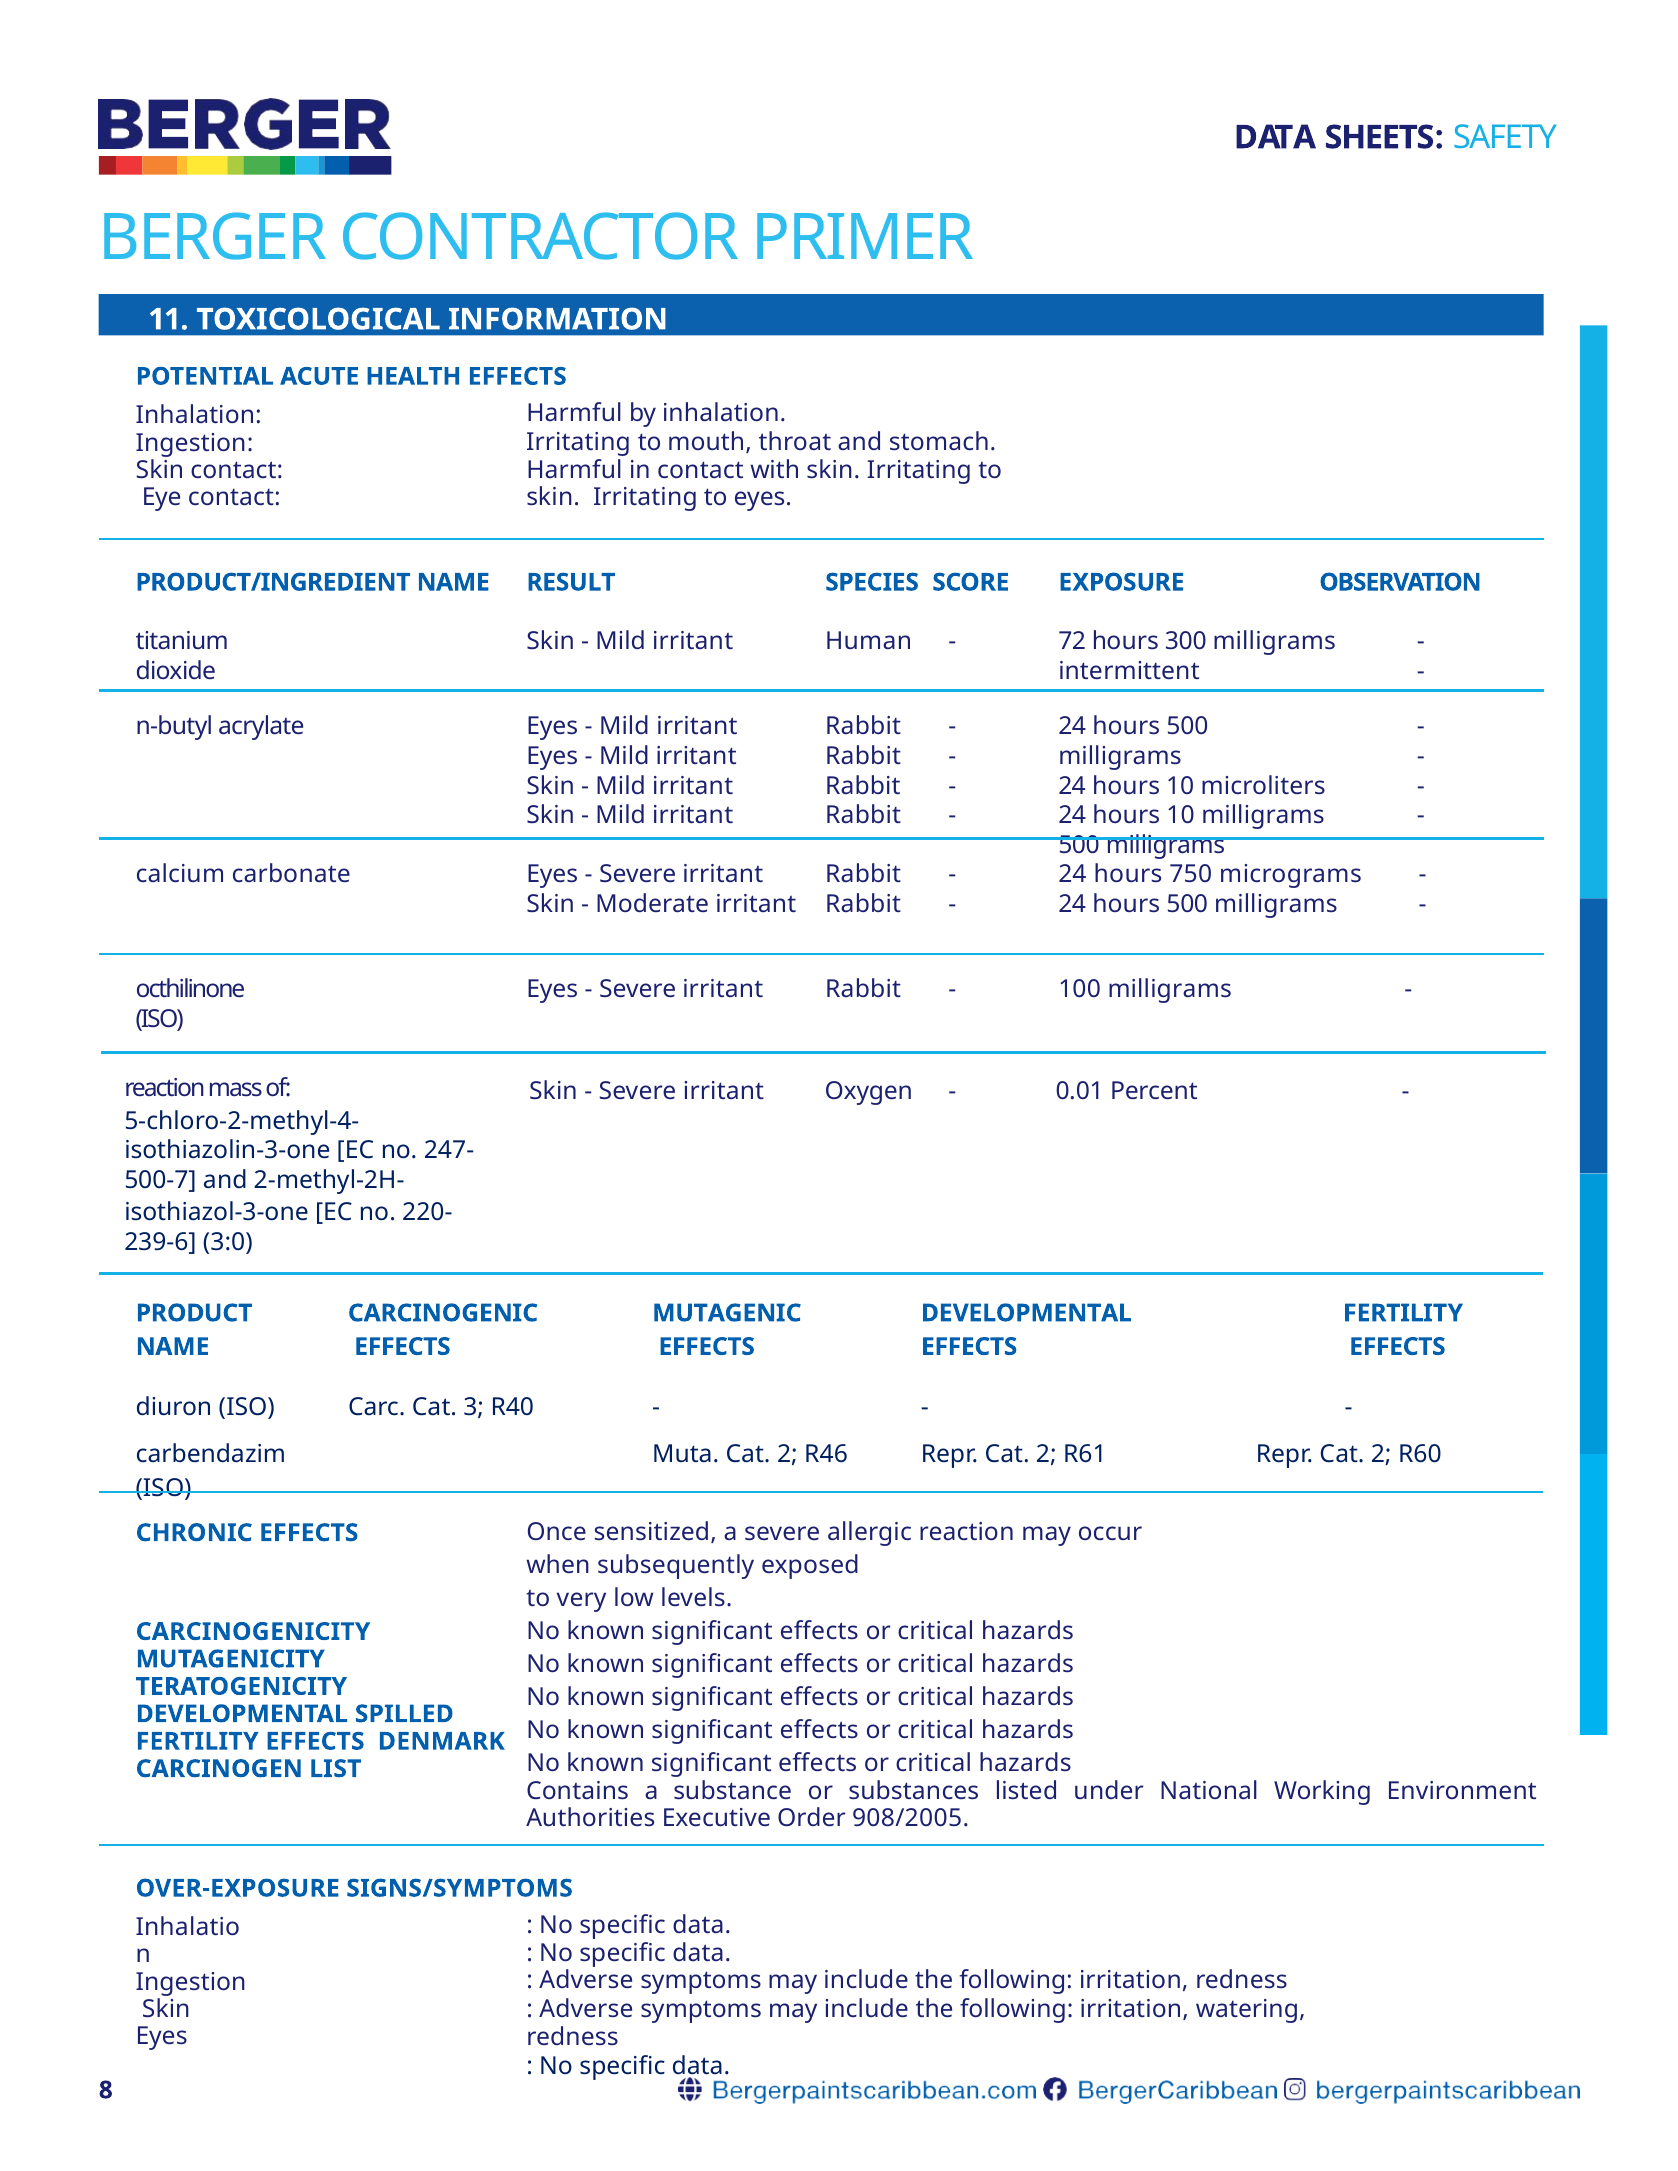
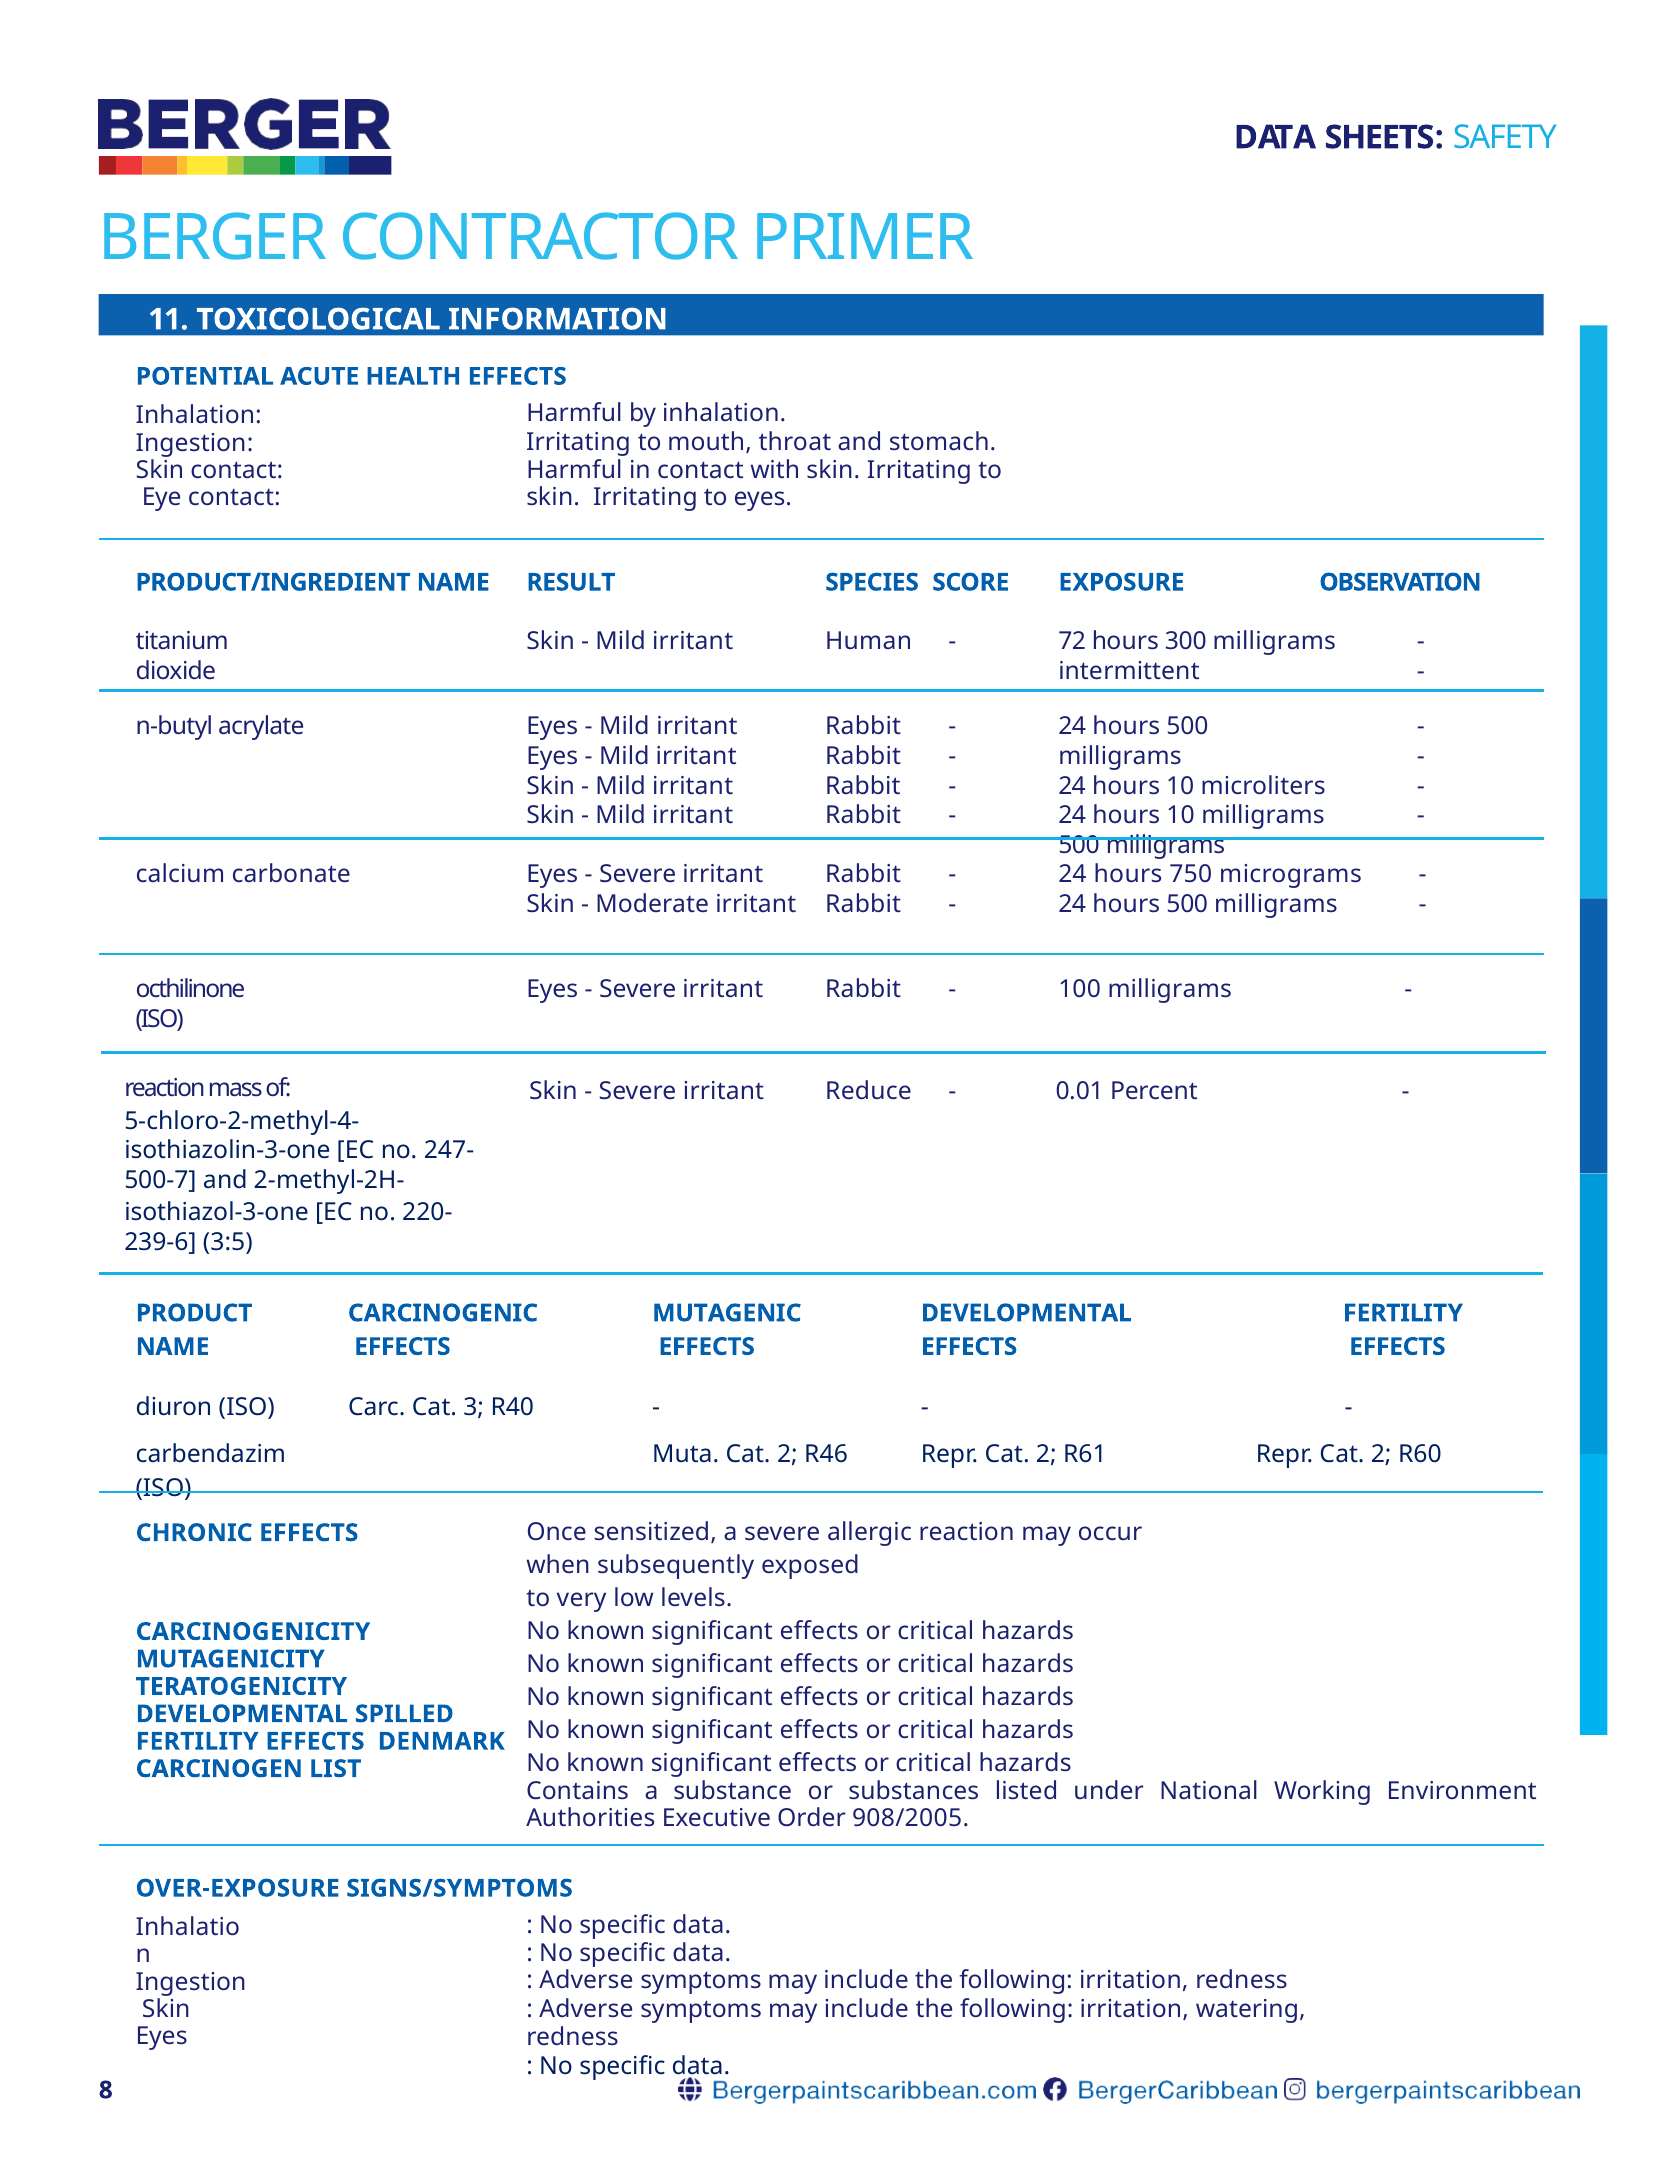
Oxygen: Oxygen -> Reduce (869, 1092)
3:0: 3:0 -> 3:5 (228, 1243)
